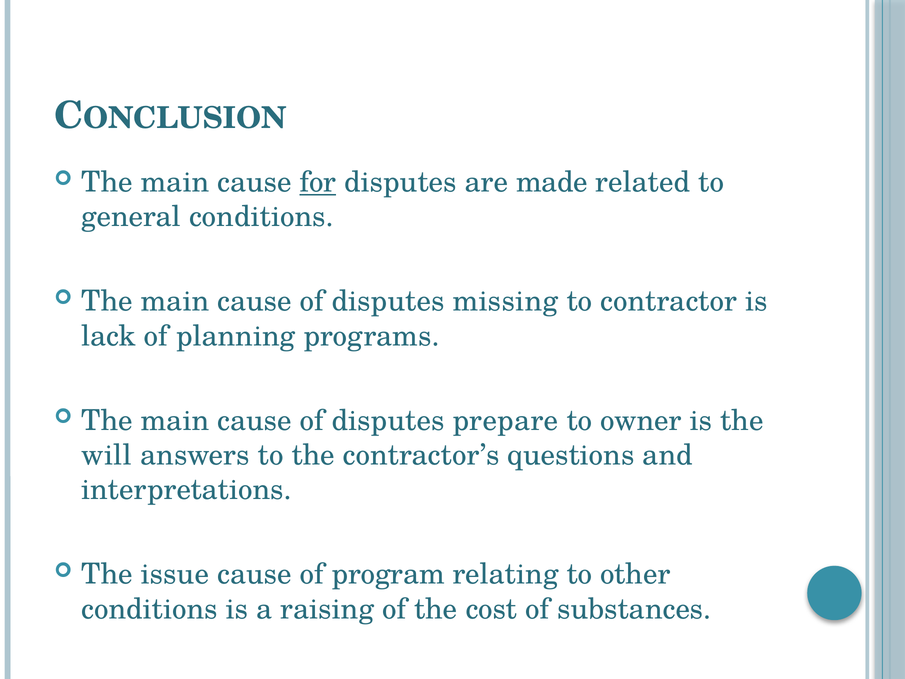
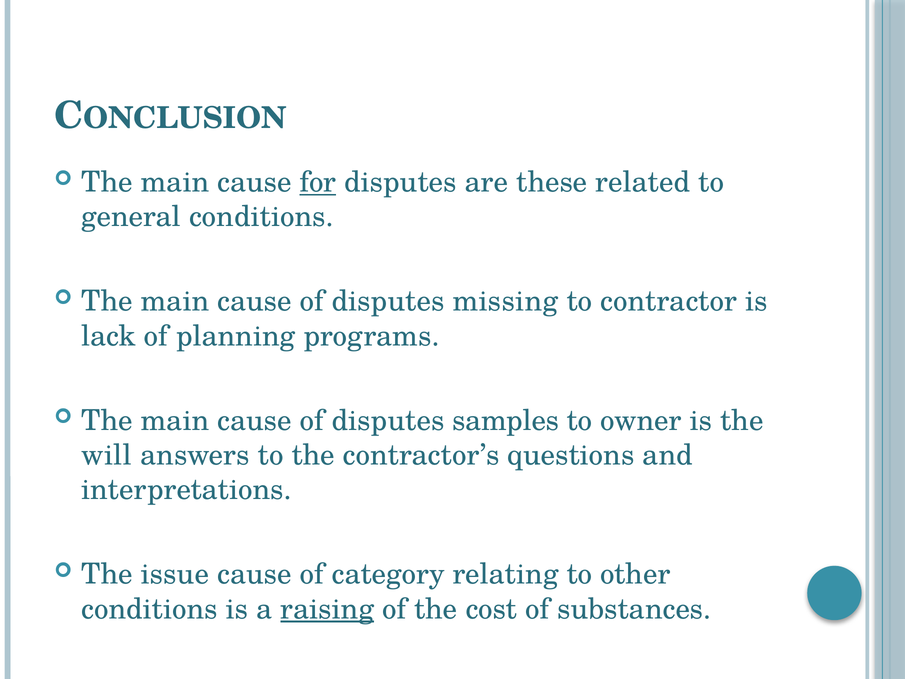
made: made -> these (552, 182)
prepare: prepare -> samples (506, 420)
program: program -> category (388, 574)
raising underline: none -> present (327, 609)
